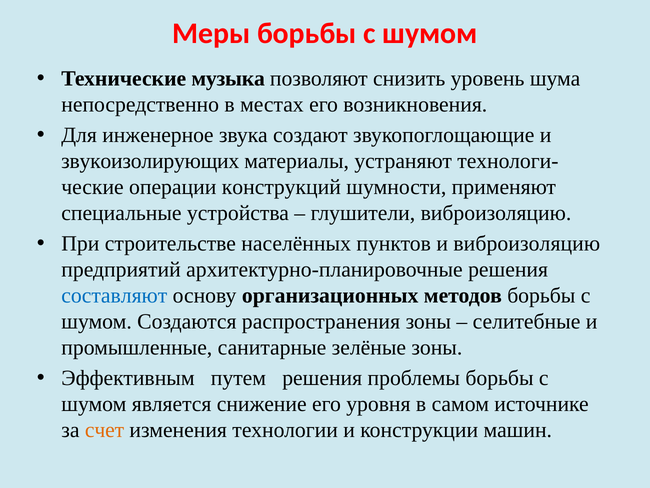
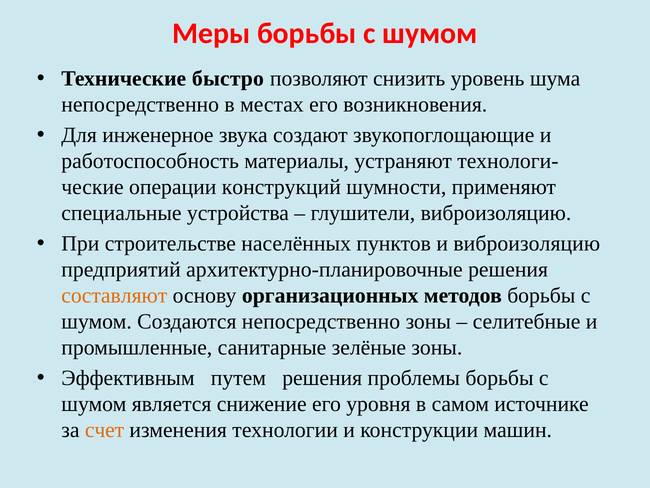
музыка: музыка -> быстро (228, 79)
звукоизолирующих: звукоизолирующих -> работоспособность (150, 161)
составляют colour: blue -> orange (114, 295)
Создаются распространения: распространения -> непосредственно (321, 321)
